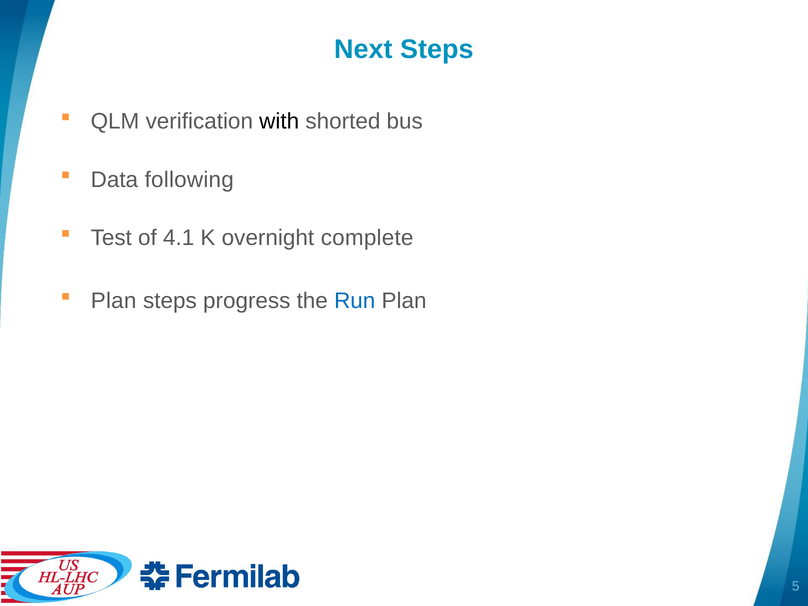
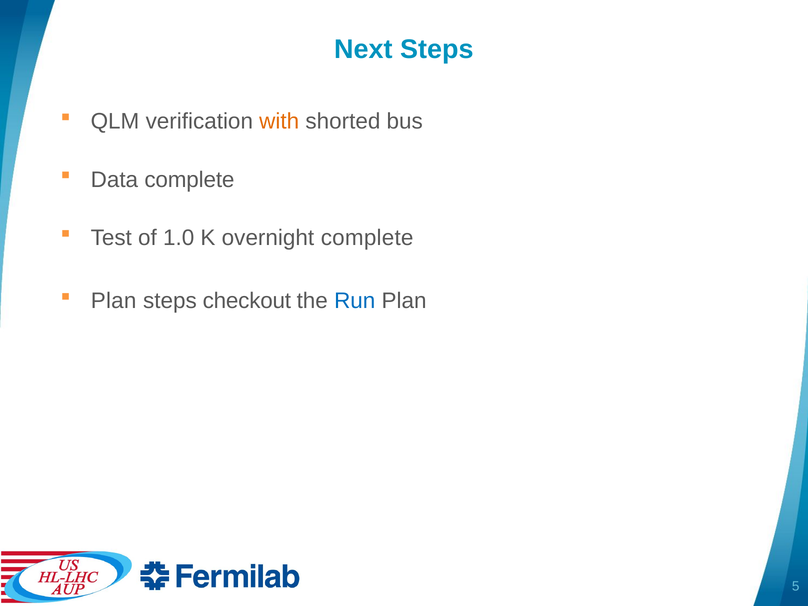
with colour: black -> orange (279, 121)
Data following: following -> complete (189, 180)
4.1: 4.1 -> 1.0 (179, 238)
progress: progress -> checkout (247, 301)
